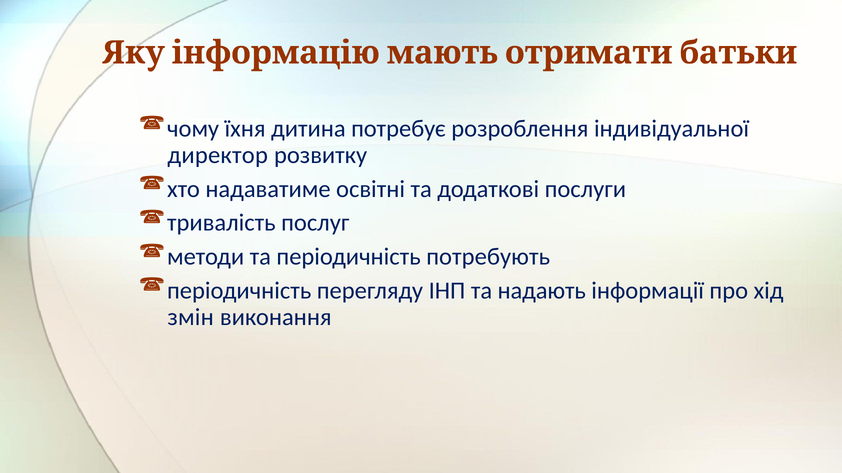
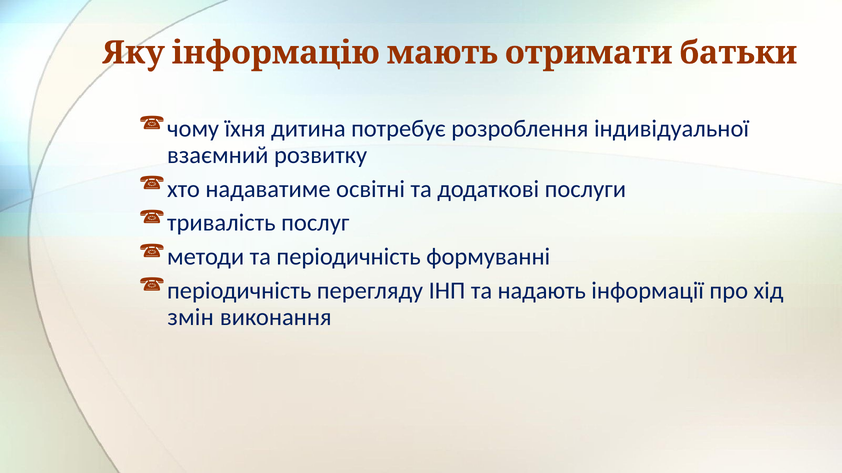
директор: директор -> взаємний (218, 155)
потребують: потребують -> формуванні (488, 257)
